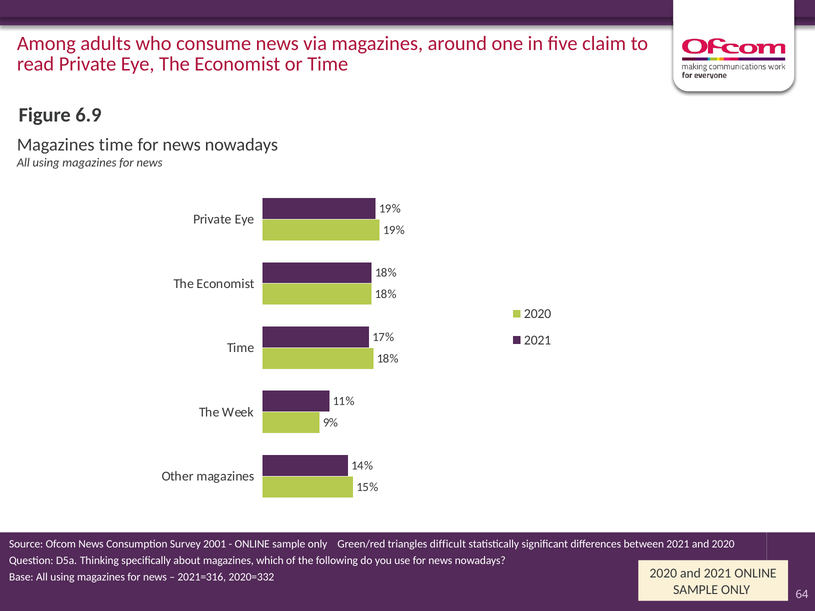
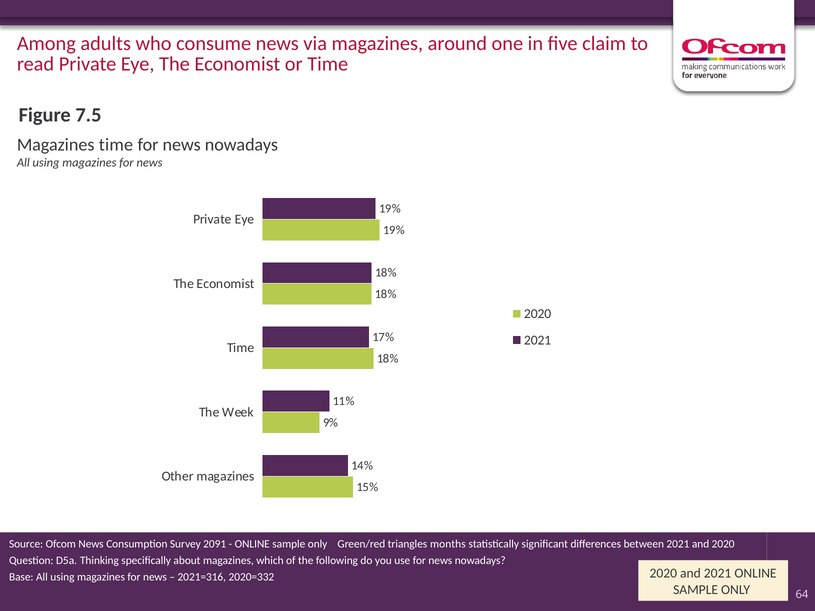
6.9: 6.9 -> 7.5 (88, 115)
2001: 2001 -> 2091 (215, 544)
difficult: difficult -> months (448, 544)
